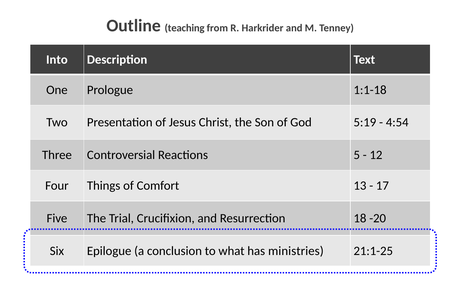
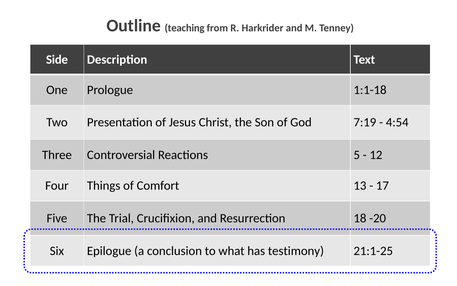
Into: Into -> Side (57, 59)
5:19: 5:19 -> 7:19 (365, 122)
ministries: ministries -> testimony (296, 251)
